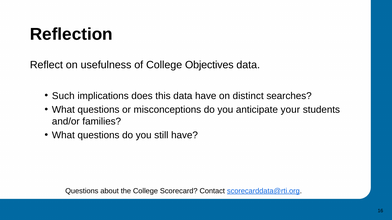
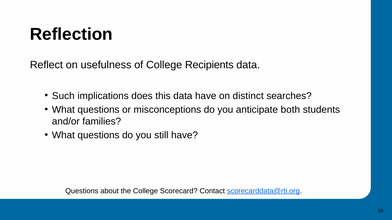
Objectives: Objectives -> Recipients (209, 65)
your: your -> both (290, 110)
